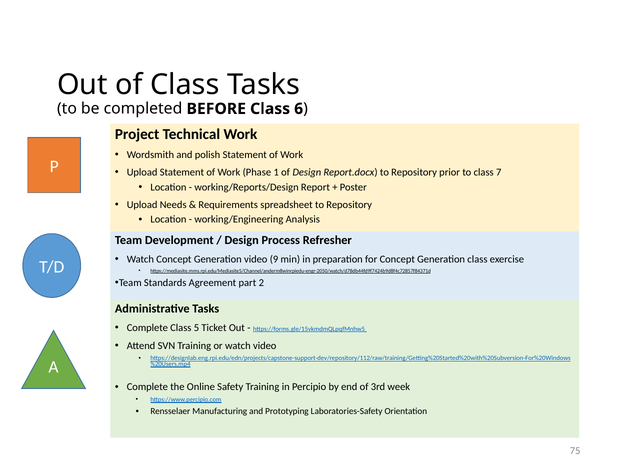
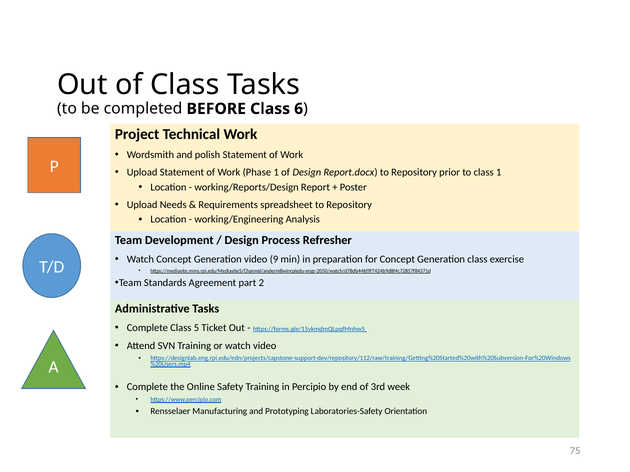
class 7: 7 -> 1 (499, 173)
